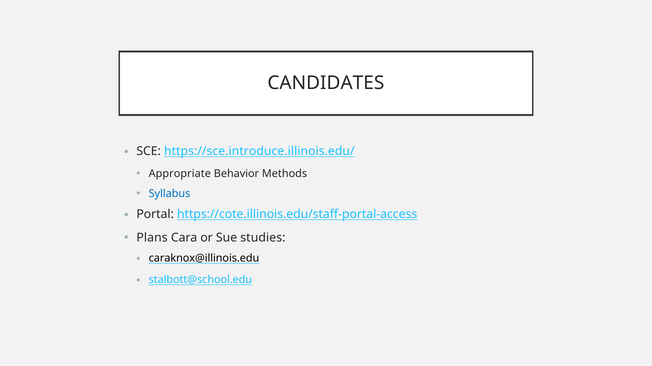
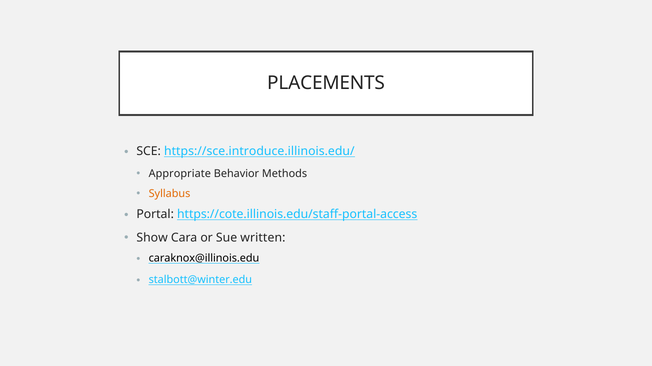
CANDIDATES: CANDIDATES -> PLACEMENTS (326, 83)
Syllabus colour: blue -> orange (170, 194)
Plans: Plans -> Show (152, 238)
studies: studies -> written (263, 238)
stalbott@school.edu: stalbott@school.edu -> stalbott@winter.edu (200, 280)
